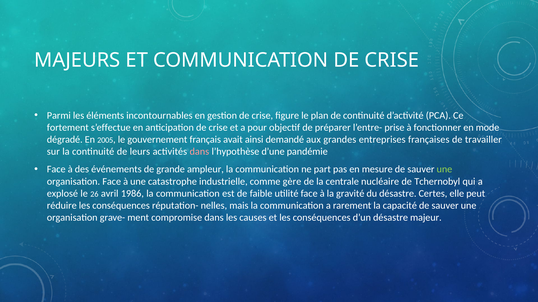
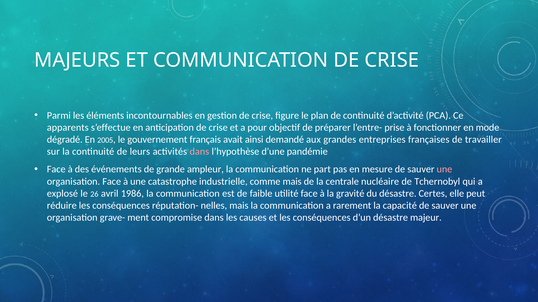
fortement: fortement -> apparents (68, 128)
une colour: light green -> pink (444, 170)
comme gère: gère -> mais (292, 182)
